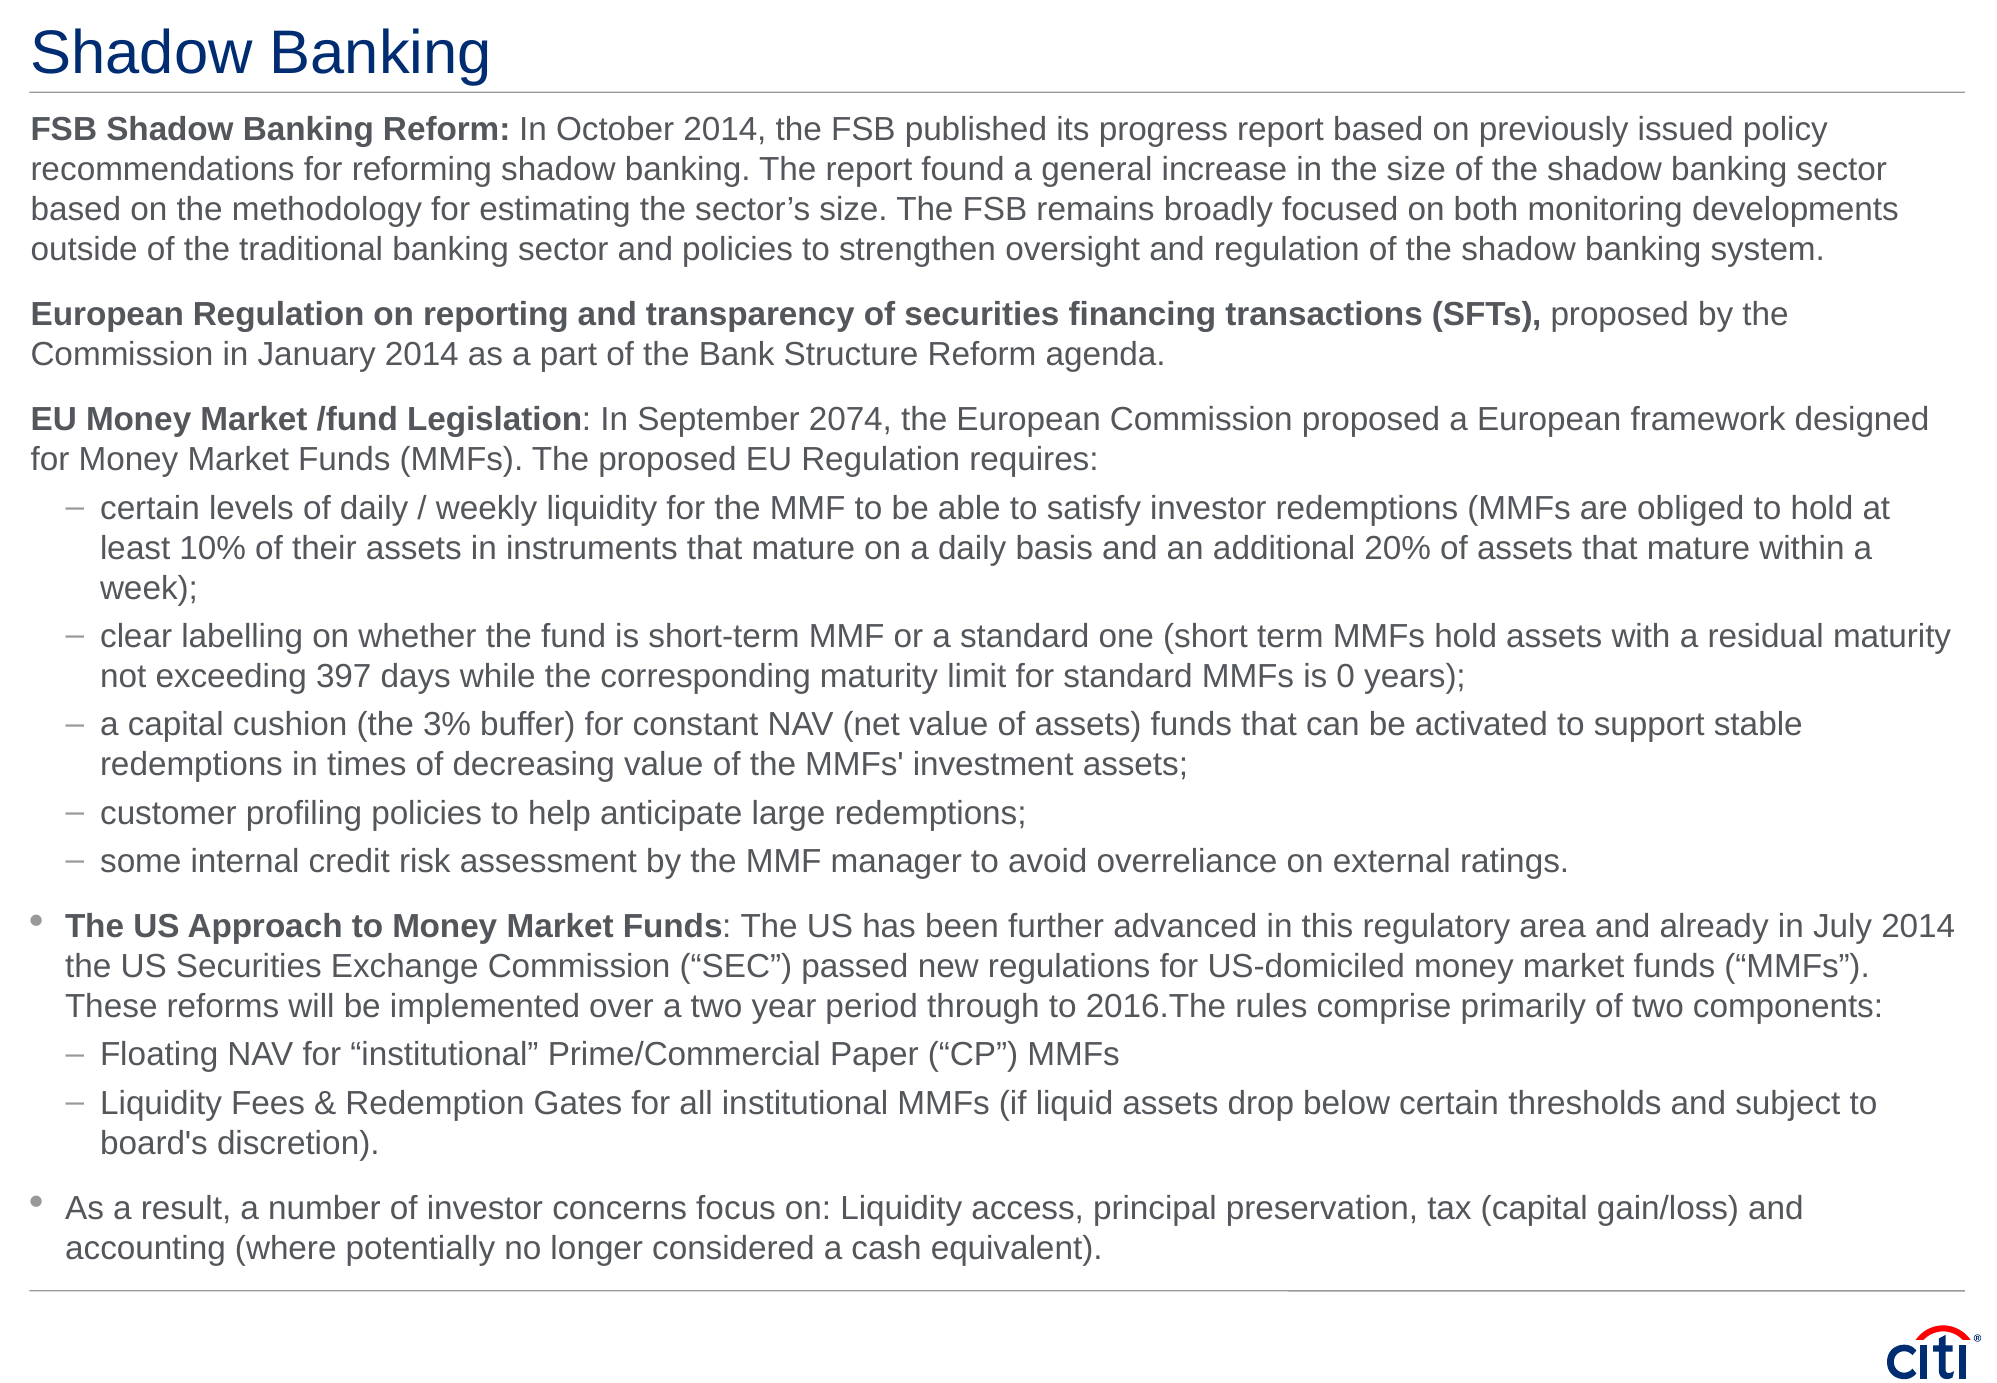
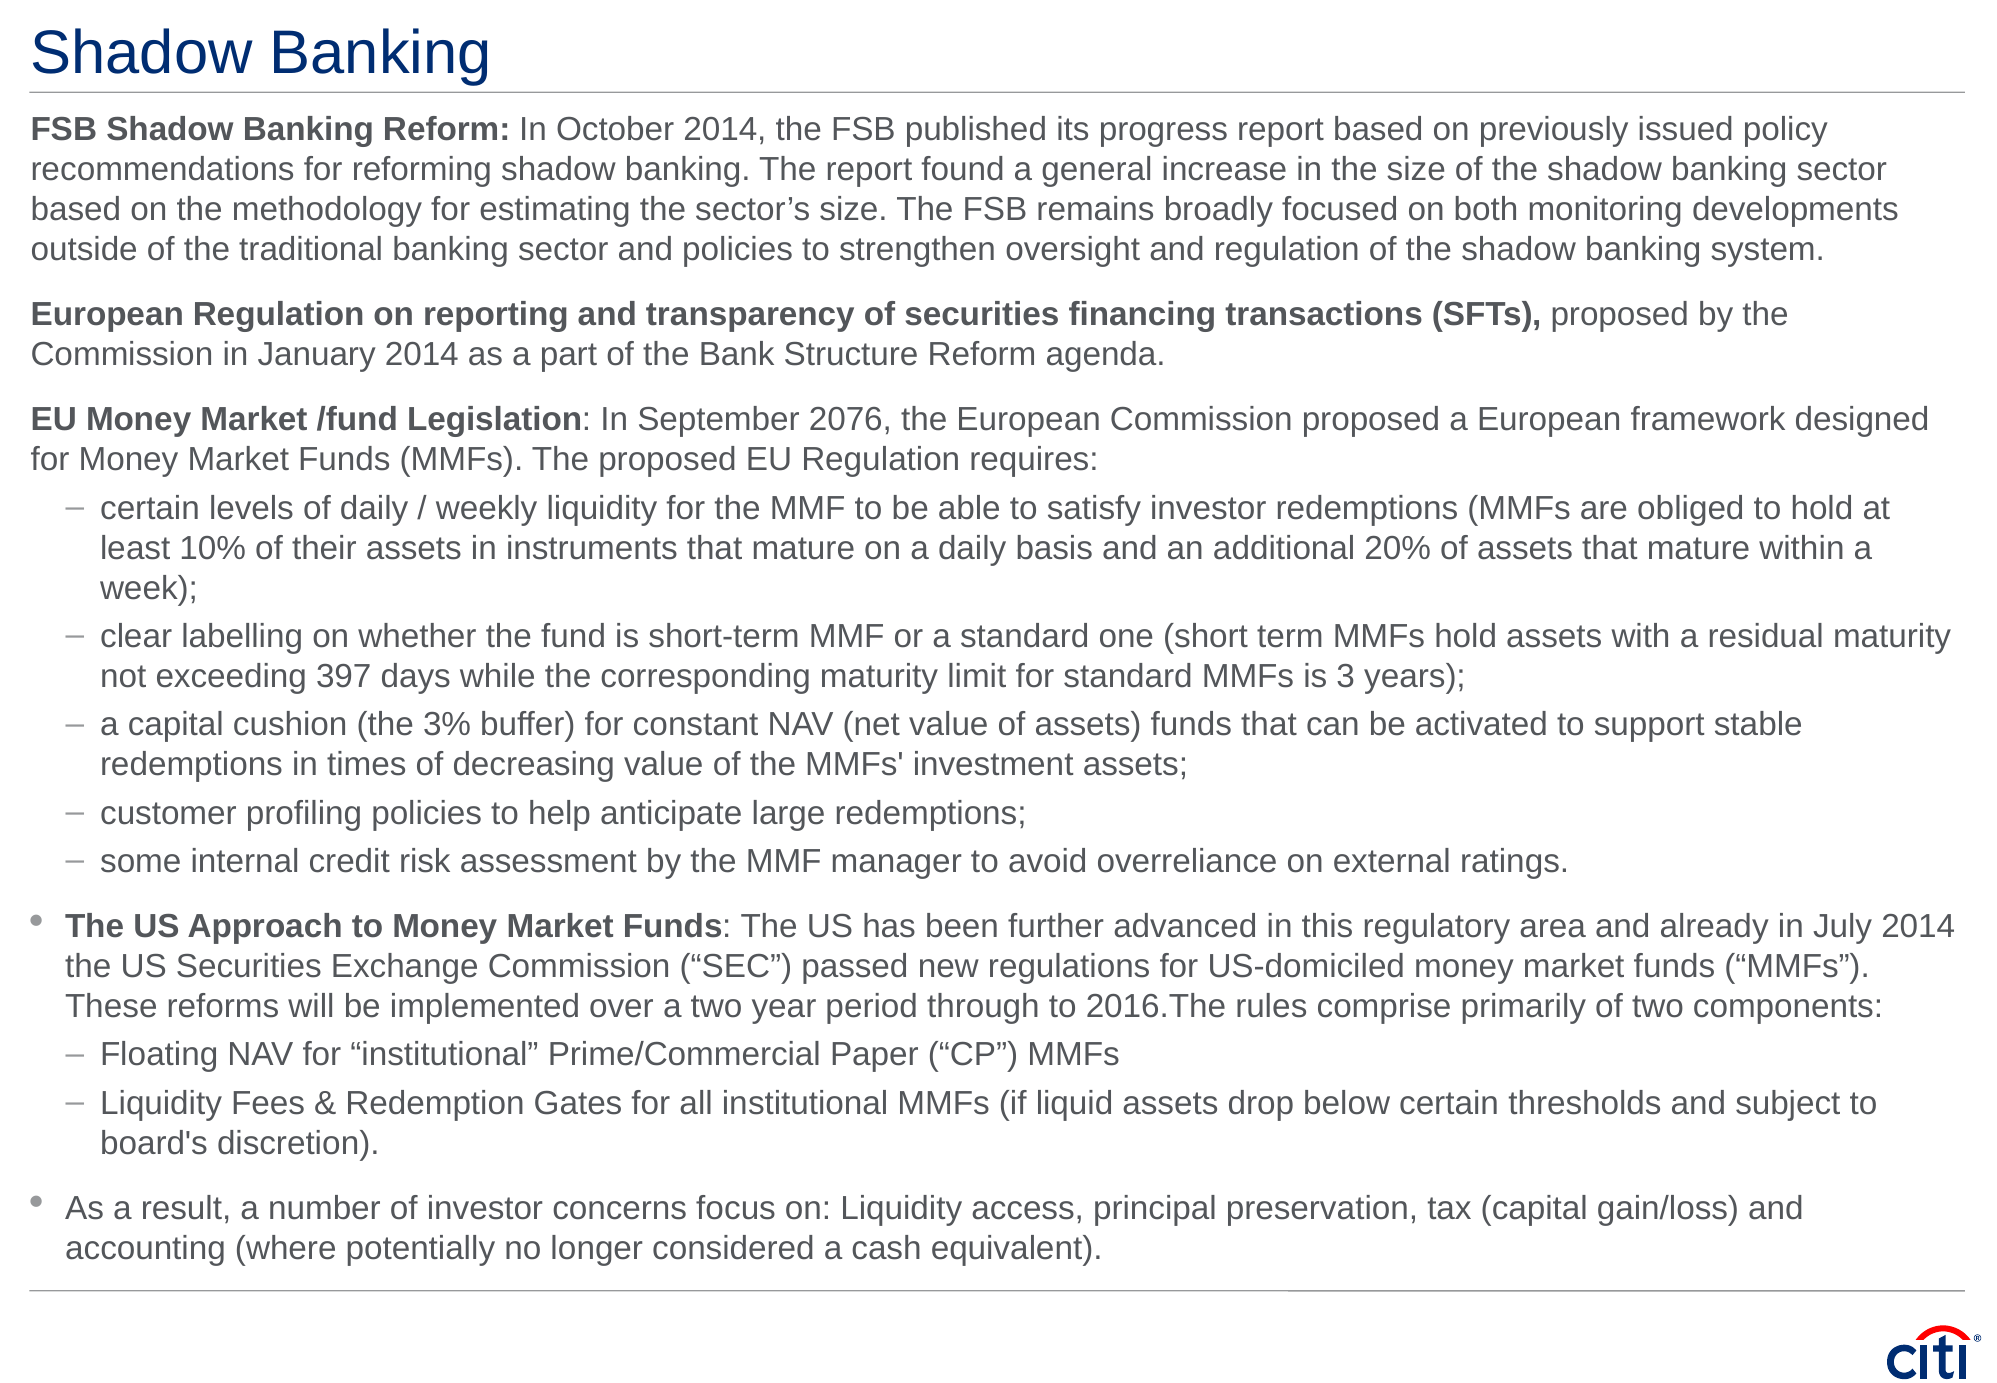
2074: 2074 -> 2076 (850, 420)
0: 0 -> 3 (1346, 676)
